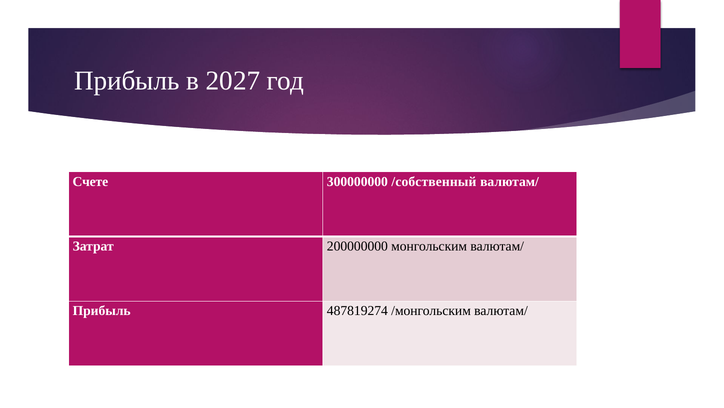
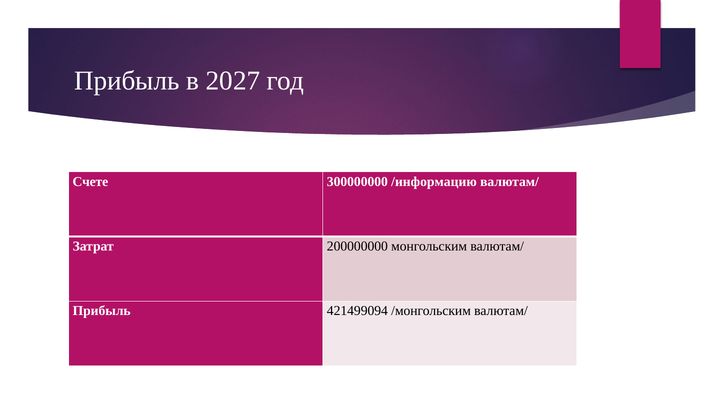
/собственный: /собственный -> /информацию (434, 181)
487819274: 487819274 -> 421499094 (357, 310)
